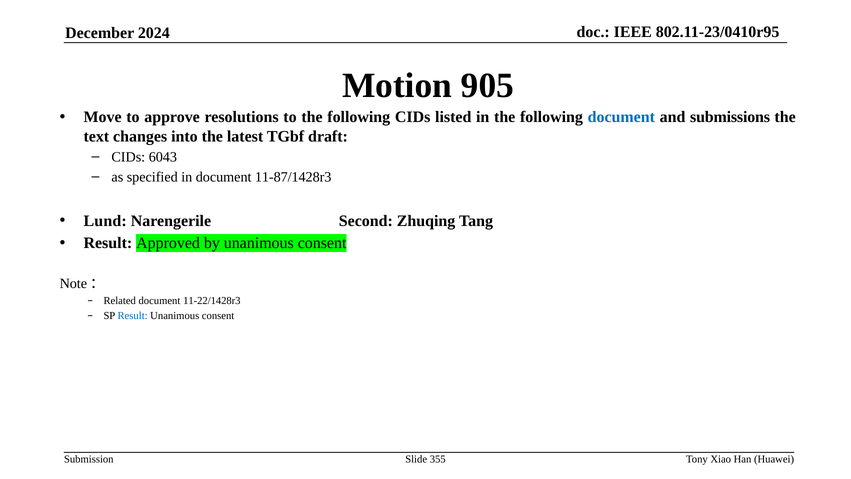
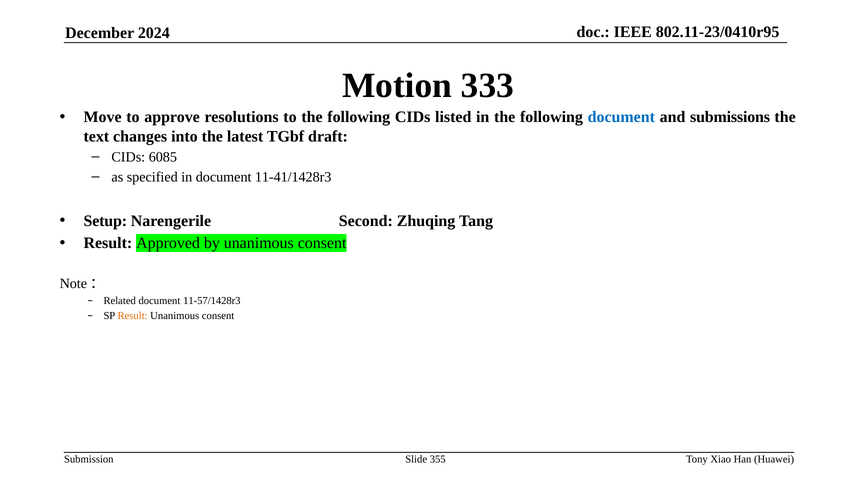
905: 905 -> 333 (488, 85)
6043: 6043 -> 6085 (163, 157)
11-87/1428r3: 11-87/1428r3 -> 11-41/1428r3 (293, 177)
Lund: Lund -> Setup (105, 221)
11-22/1428r3: 11-22/1428r3 -> 11-57/1428r3 (212, 300)
Result colour: blue -> orange (133, 315)
